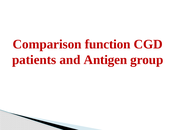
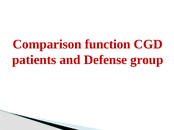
Antigen: Antigen -> Defense (105, 60)
